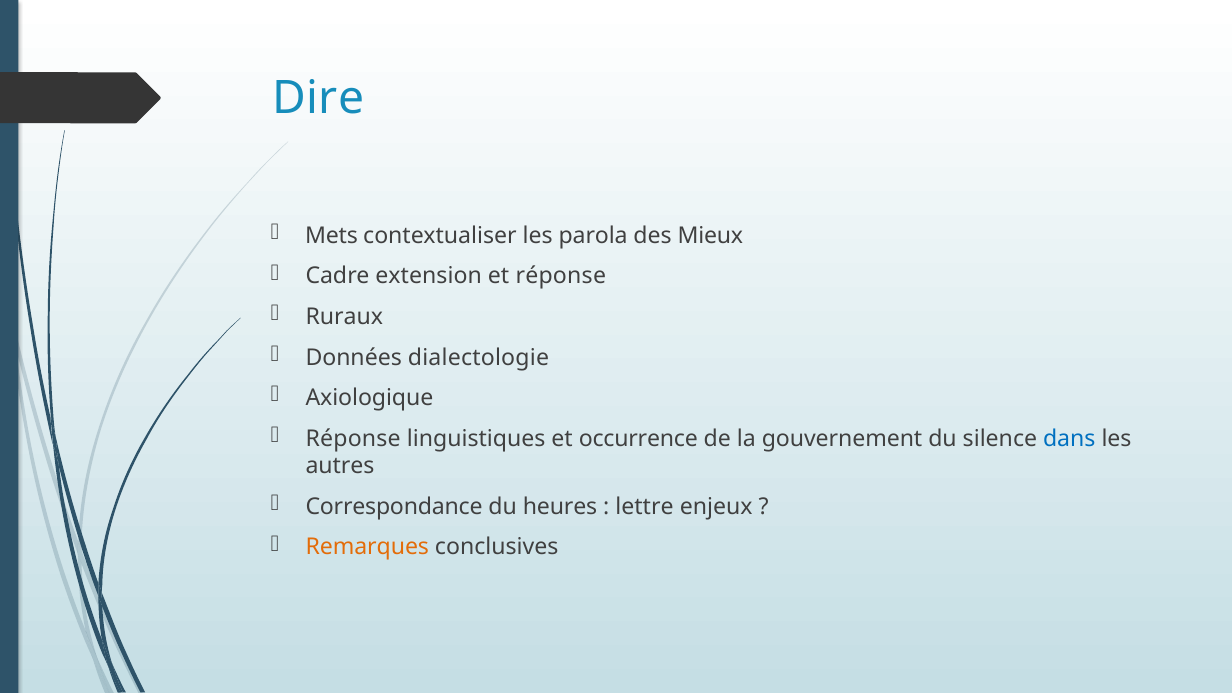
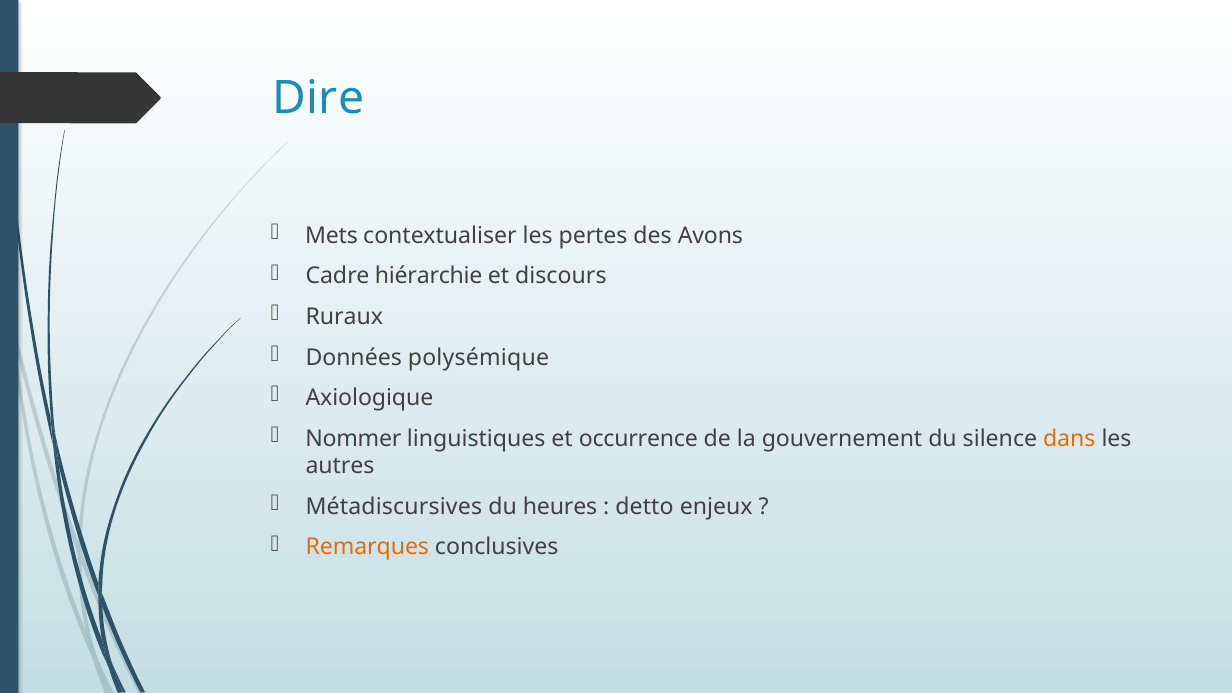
parola: parola -> pertes (593, 236)
Mieux: Mieux -> Avons (710, 236)
extension: extension -> hiérarchie (429, 276)
et réponse: réponse -> discours (561, 276)
dialectologie: dialectologie -> polysémique (478, 357)
Réponse: Réponse -> Nommer (353, 439)
dans colour: blue -> orange (1069, 439)
Correspondance: Correspondance -> Métadiscursives (394, 507)
lettre: lettre -> detto (644, 507)
